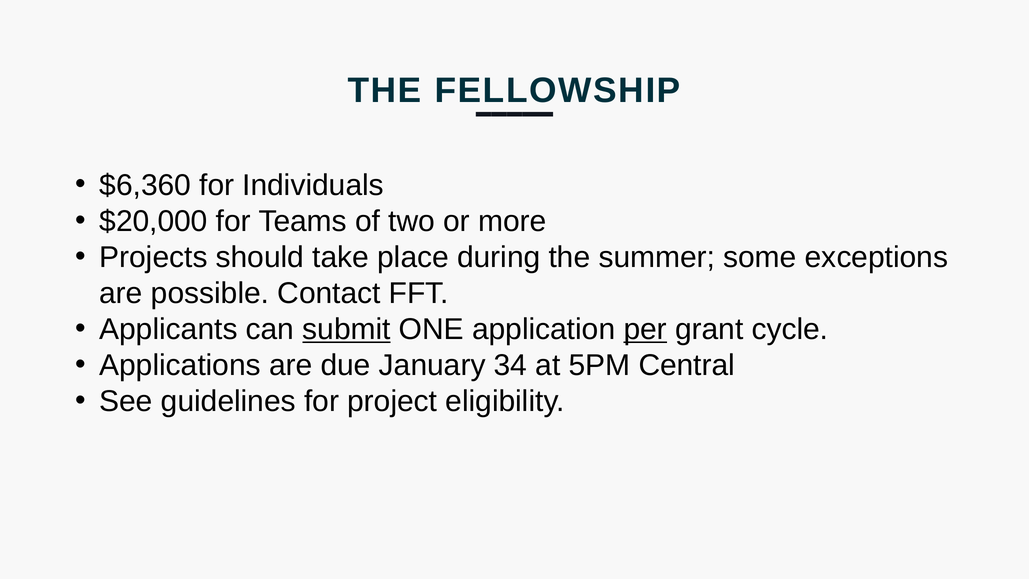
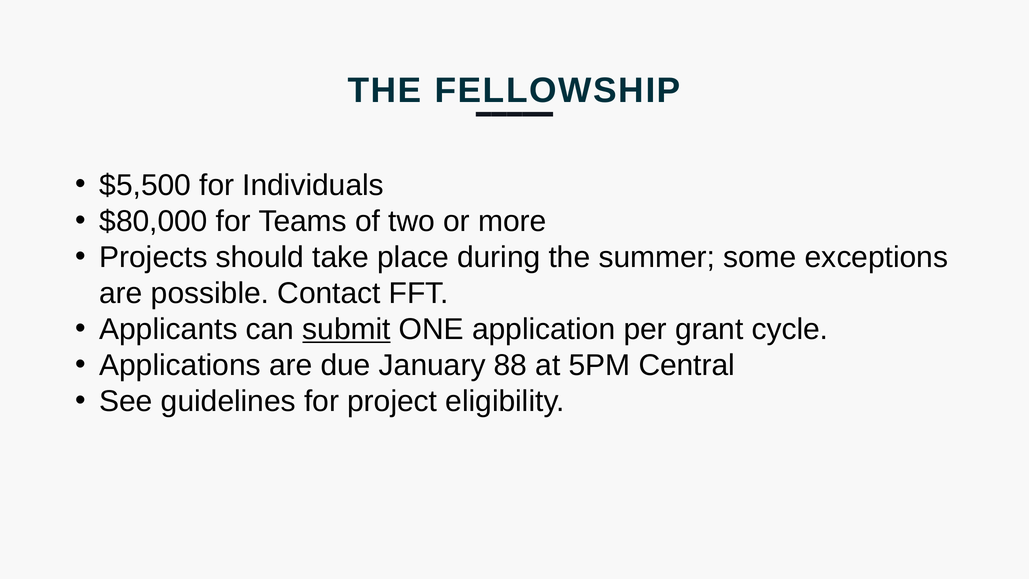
$6,360: $6,360 -> $5,500 (145, 185)
$20,000: $20,000 -> $80,000 (154, 221)
per underline: present -> none (645, 329)
34: 34 -> 88 (510, 365)
